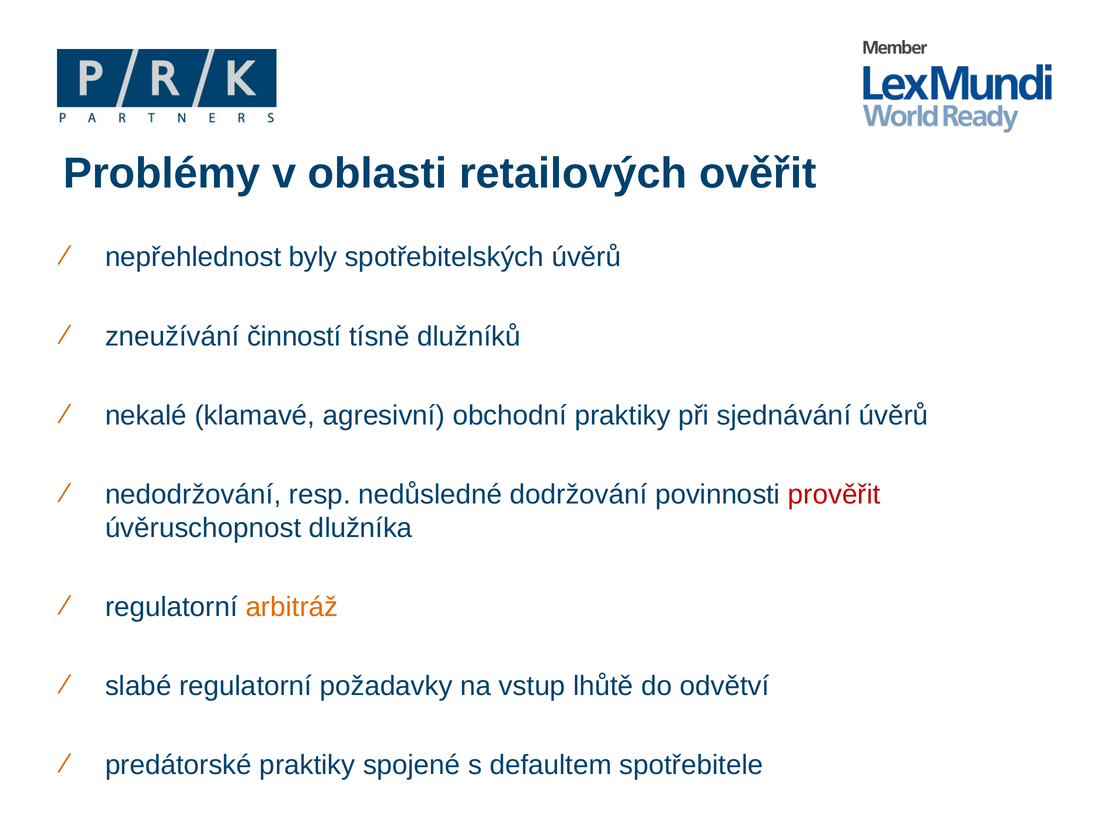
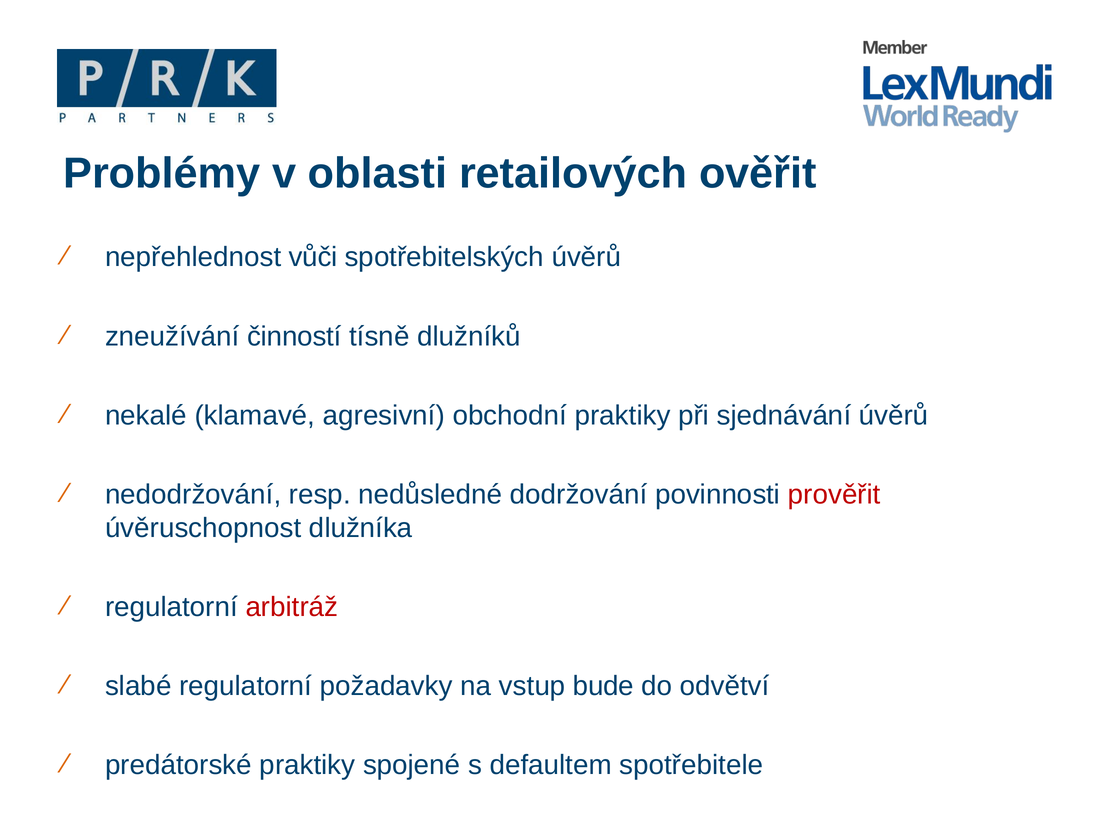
byly: byly -> vůči (313, 258)
arbitráž colour: orange -> red (292, 607)
lhůtě: lhůtě -> bude (603, 687)
